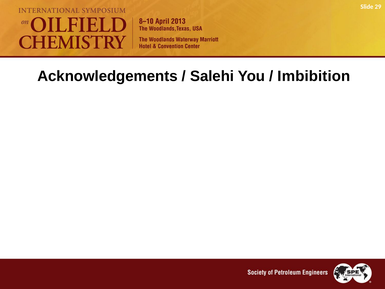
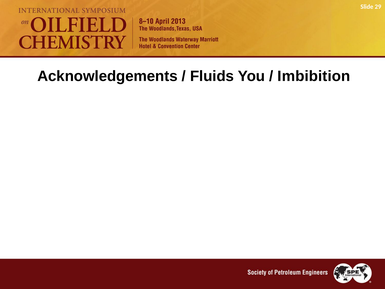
Salehi: Salehi -> Fluids (212, 76)
